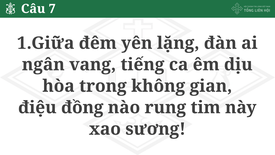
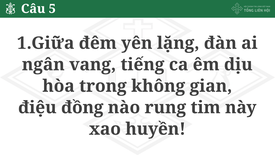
7: 7 -> 5 (52, 9)
sương: sương -> huyền (156, 129)
